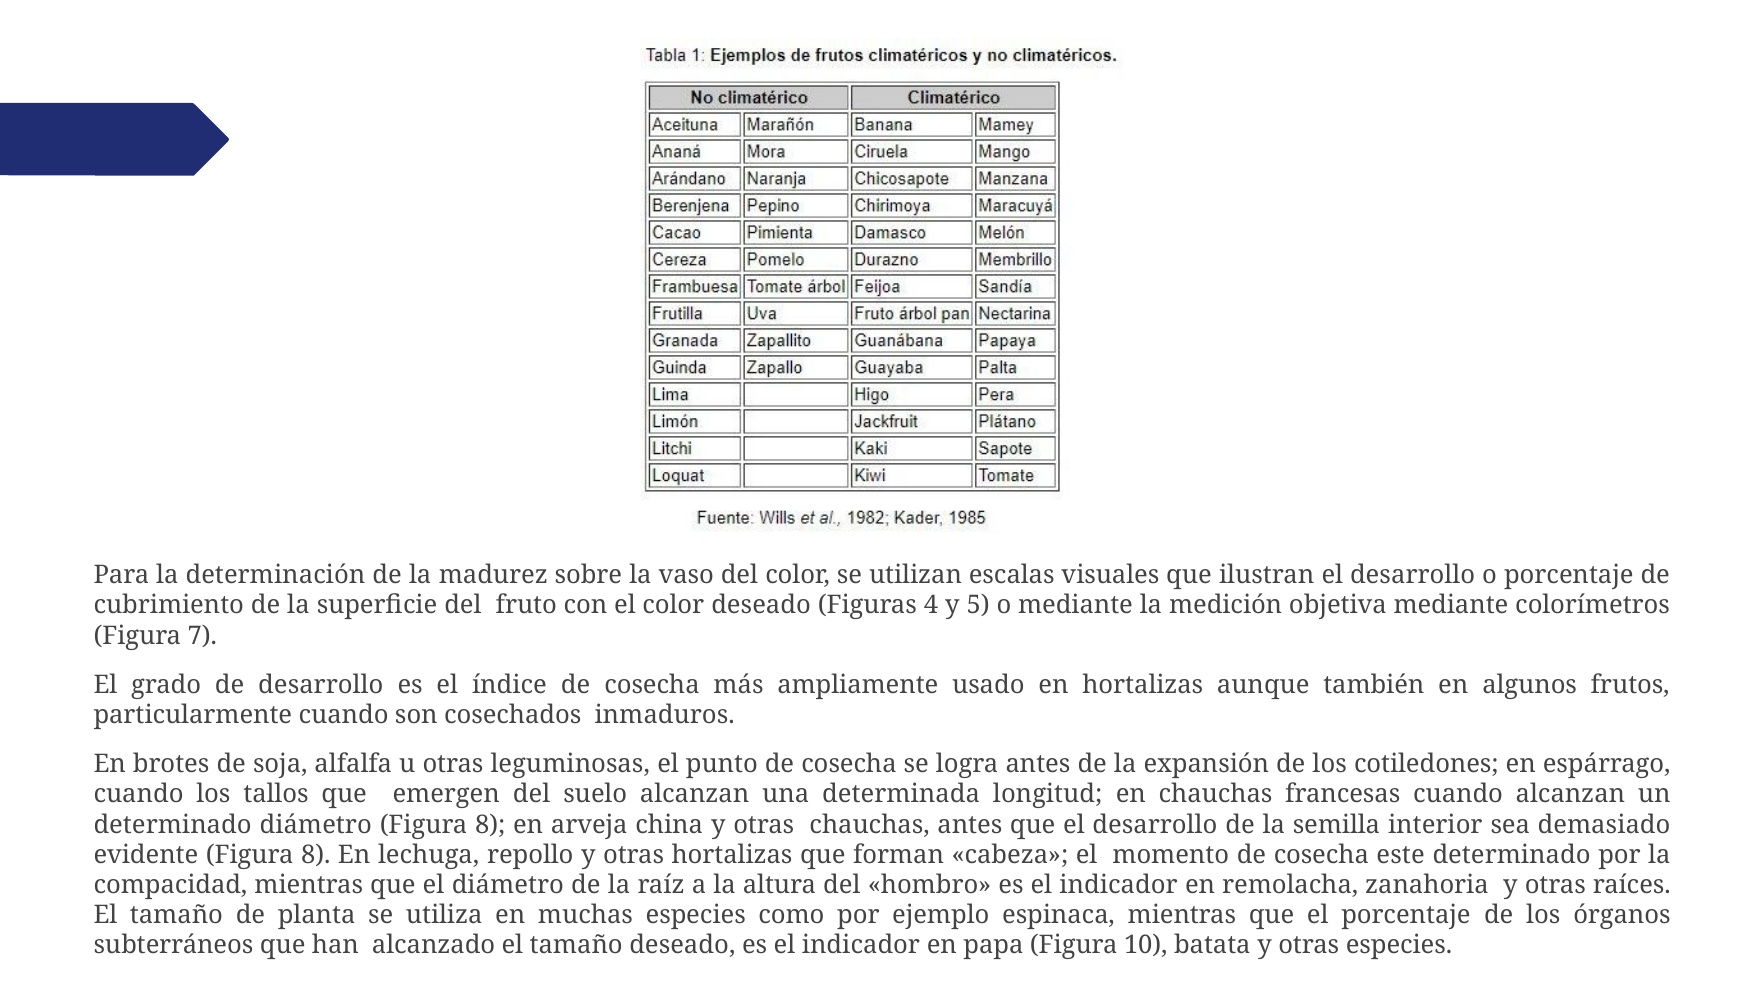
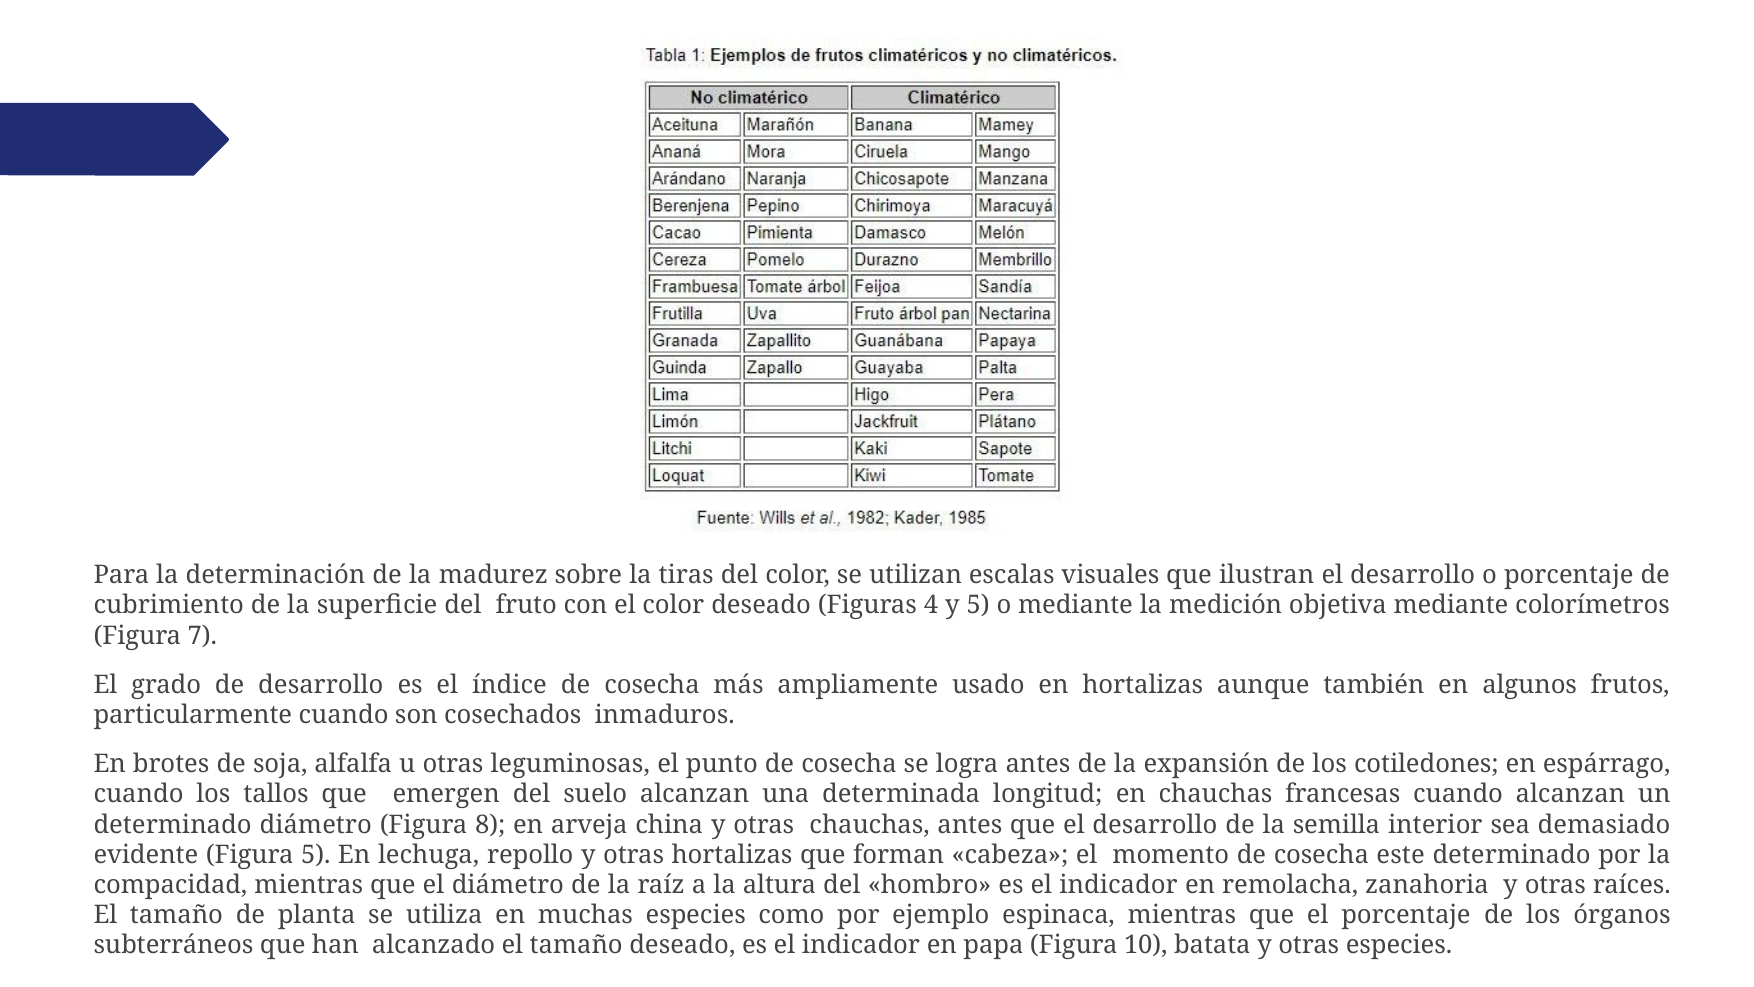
vaso: vaso -> tiras (686, 575)
evidente Figura 8: 8 -> 5 (316, 854)
